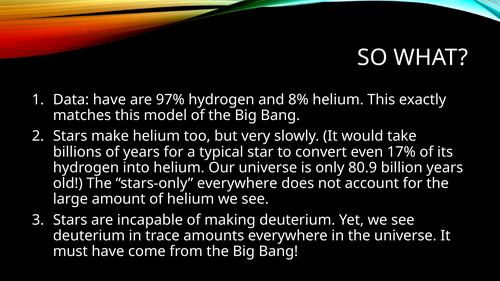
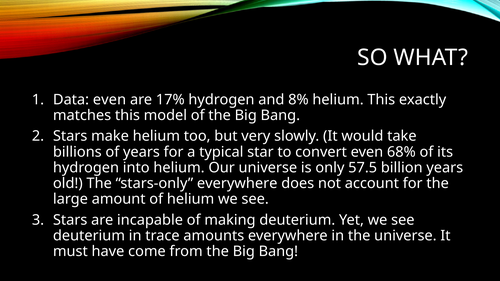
Data have: have -> even (109, 100)
97%: 97% -> 17% (170, 100)
17%: 17% -> 68% (401, 152)
80.9: 80.9 -> 57.5 (363, 168)
